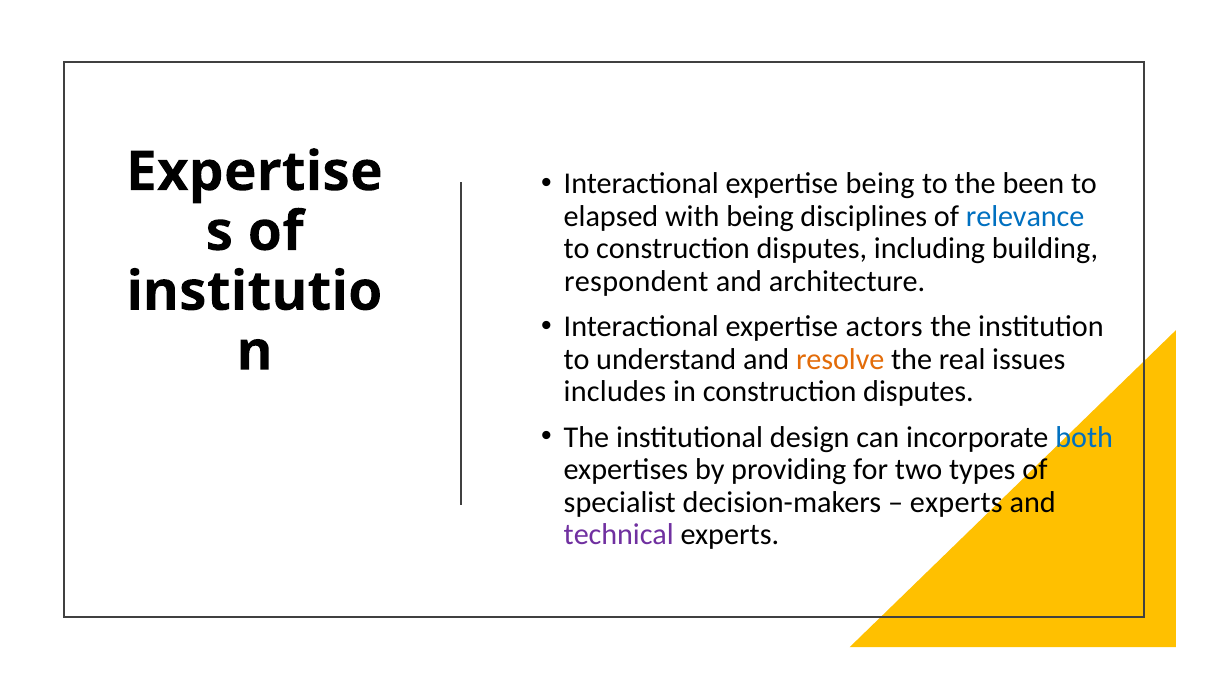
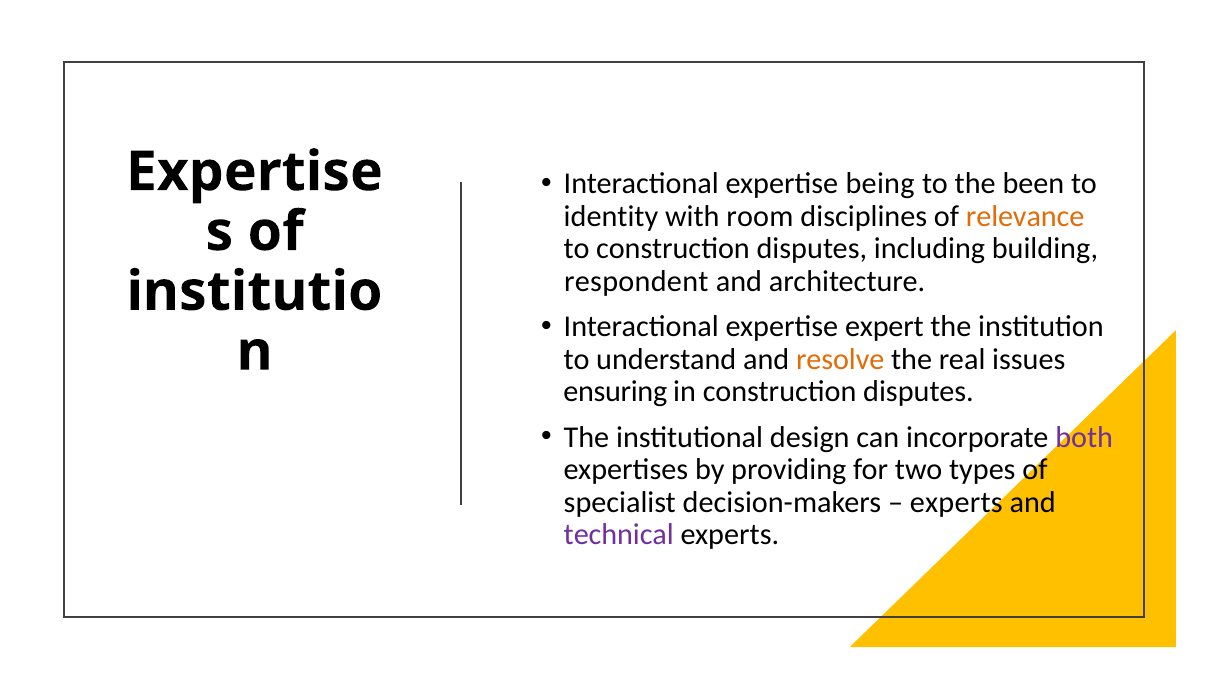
elapsed: elapsed -> identity (611, 217)
with being: being -> room (760, 217)
relevance colour: blue -> orange (1025, 217)
actors: actors -> expert (884, 327)
includes: includes -> ensuring (615, 392)
both colour: blue -> purple (1084, 437)
